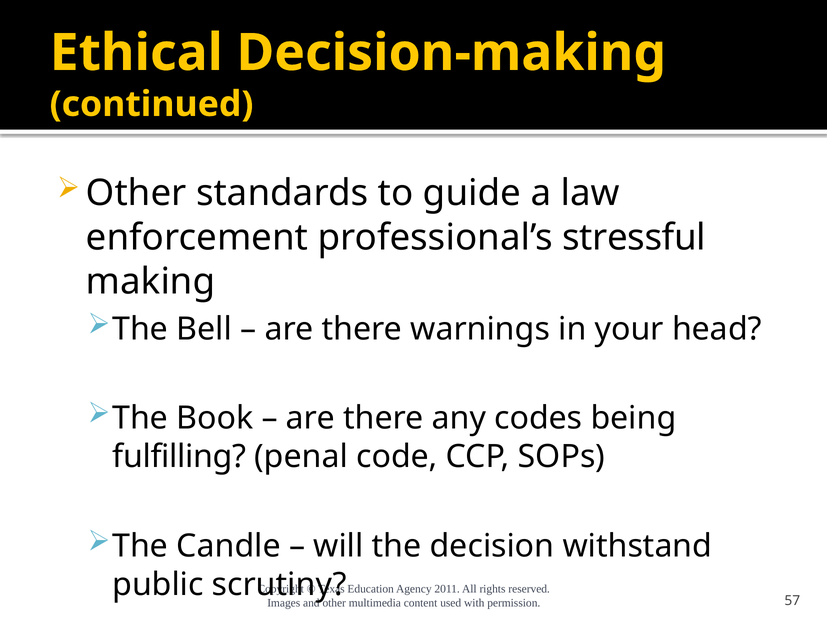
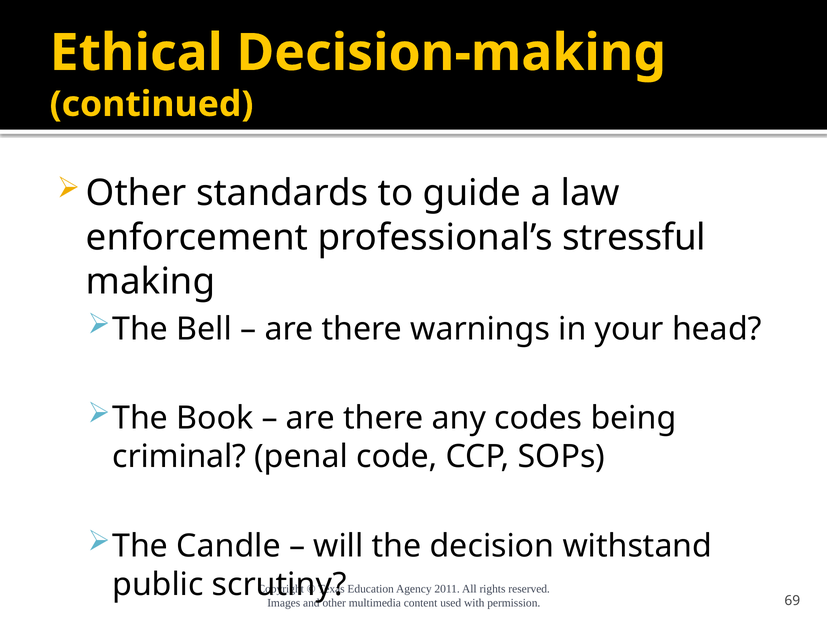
fulfilling: fulfilling -> criminal (179, 457)
57: 57 -> 69 (792, 601)
